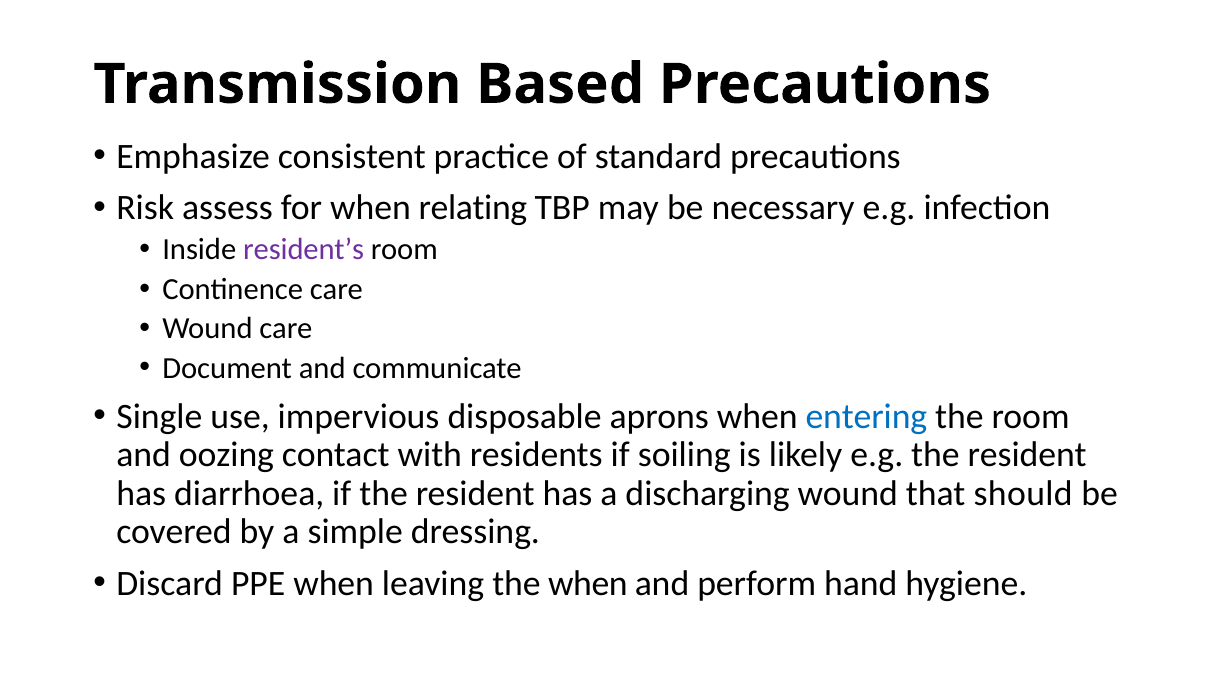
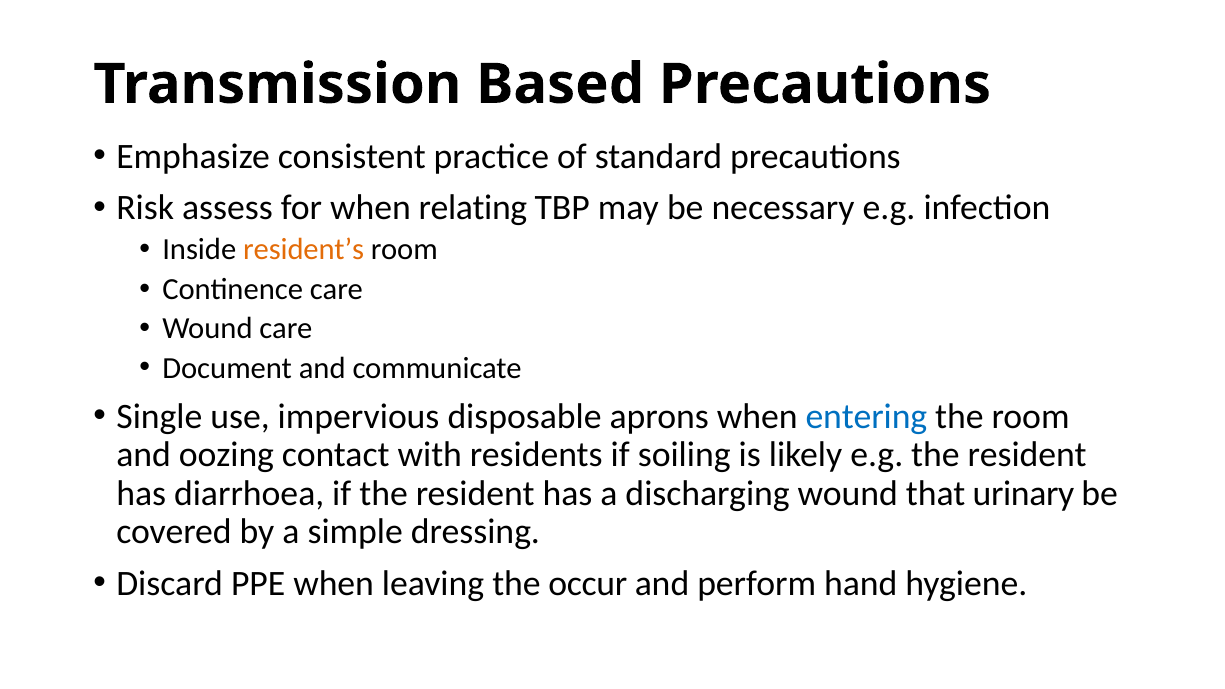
resident’s colour: purple -> orange (304, 250)
should: should -> urinary (1024, 494)
the when: when -> occur (588, 583)
